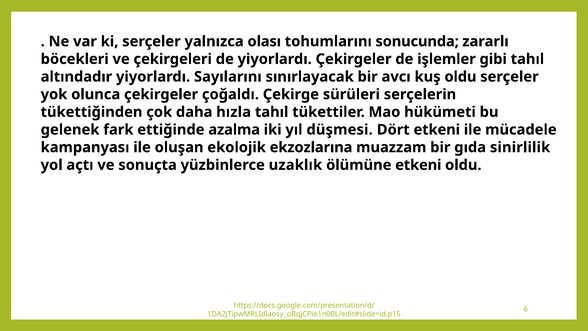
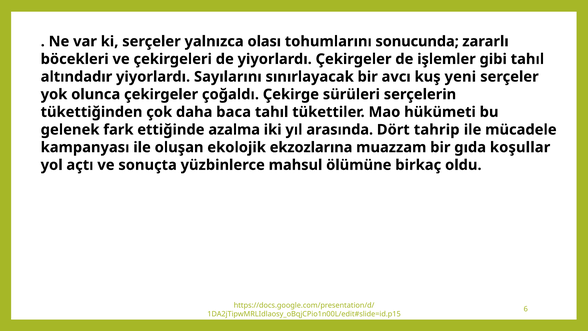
kuş oldu: oldu -> yeni (460, 77)
hızla: hızla -> baca (234, 112)
düşmesi: düşmesi -> arasında (340, 130)
Dört etkeni: etkeni -> tahrip (437, 130)
sinirlilik: sinirlilik -> koşullar (520, 147)
uzaklık: uzaklık -> mahsul (296, 165)
ölümüne etkeni: etkeni -> birkaç (418, 165)
